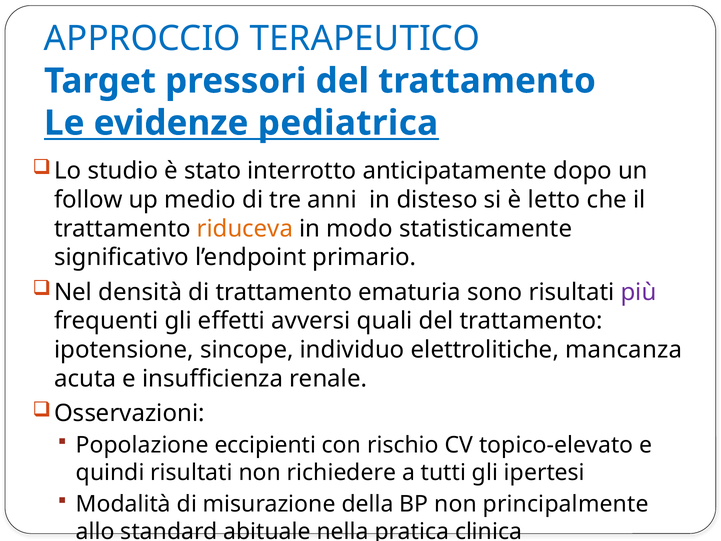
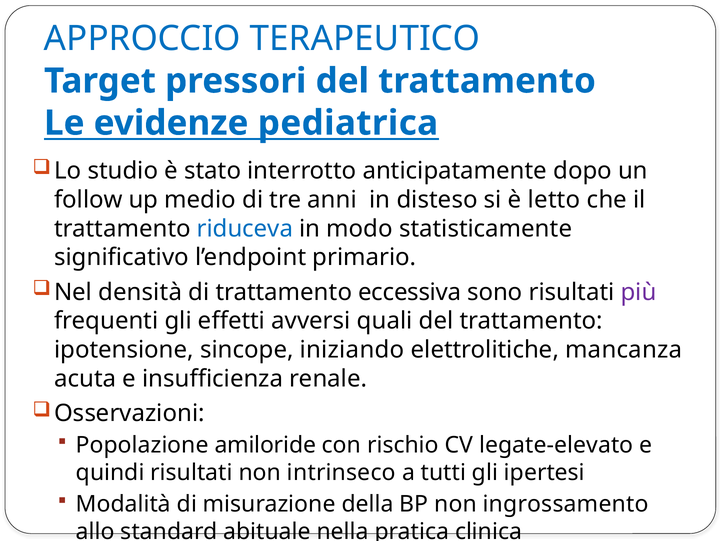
riduceva colour: orange -> blue (245, 228)
ematuria: ematuria -> eccessiva (410, 292)
individuo: individuo -> iniziando (352, 350)
eccipienti: eccipienti -> amiloride (265, 445)
topico-elevato: topico-elevato -> legate-elevato (556, 445)
richiedere: richiedere -> intrinseco (341, 473)
principalmente: principalmente -> ingrossamento (566, 504)
